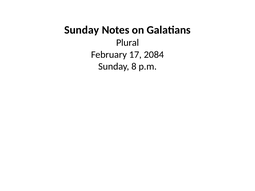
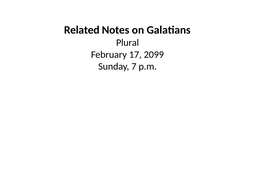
Sunday: Sunday -> Related (82, 30)
2084: 2084 -> 2099 (154, 55)
8: 8 -> 7 (134, 67)
